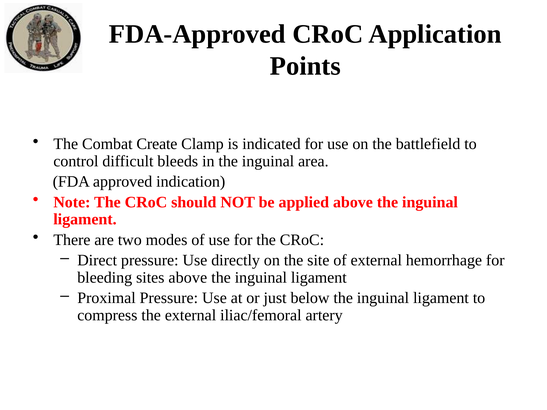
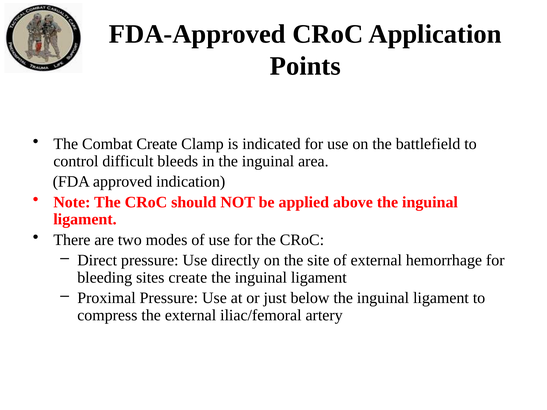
sites above: above -> create (188, 278)
